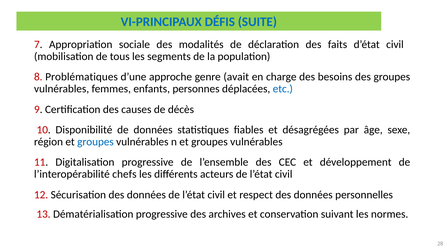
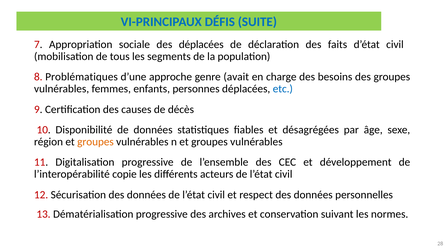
des modalités: modalités -> déplacées (201, 45)
groupes colour: blue -> orange (95, 142)
chefs: chefs -> copie (124, 175)
